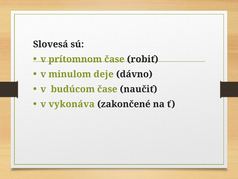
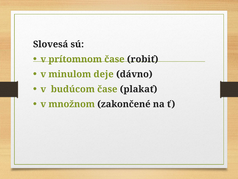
naučiť: naučiť -> plakať (139, 89)
vykonáva: vykonáva -> množnom (72, 104)
